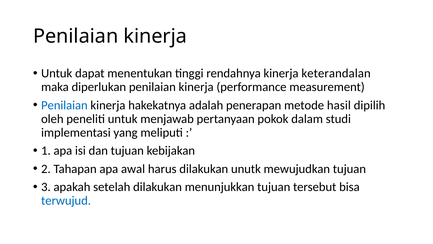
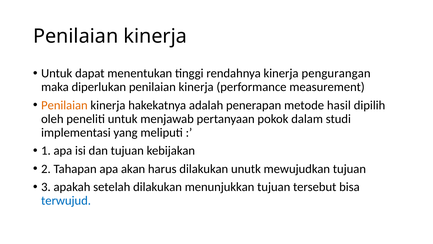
keterandalan: keterandalan -> pengurangan (336, 73)
Penilaian colour: blue -> orange (64, 105)
awal: awal -> akan (133, 169)
